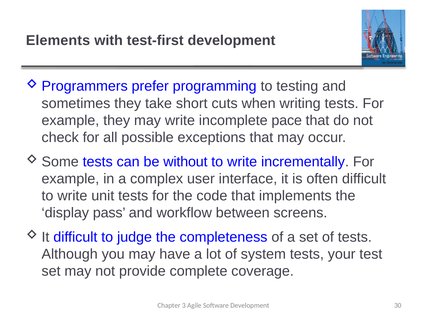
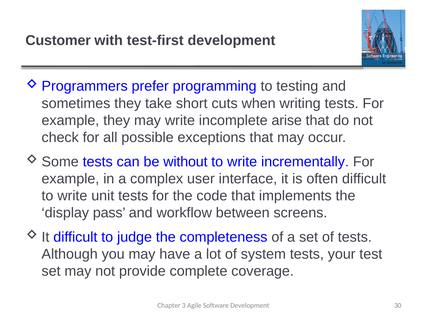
Elements: Elements -> Customer (58, 41)
pace: pace -> arise (287, 121)
